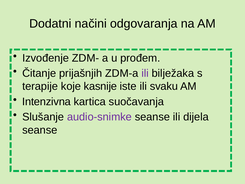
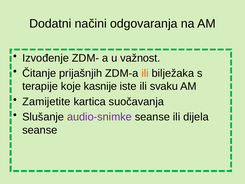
prođem: prođem -> važnost (140, 58)
ili colour: purple -> orange (145, 73)
Intenzivna: Intenzivna -> Zamijetite (46, 102)
